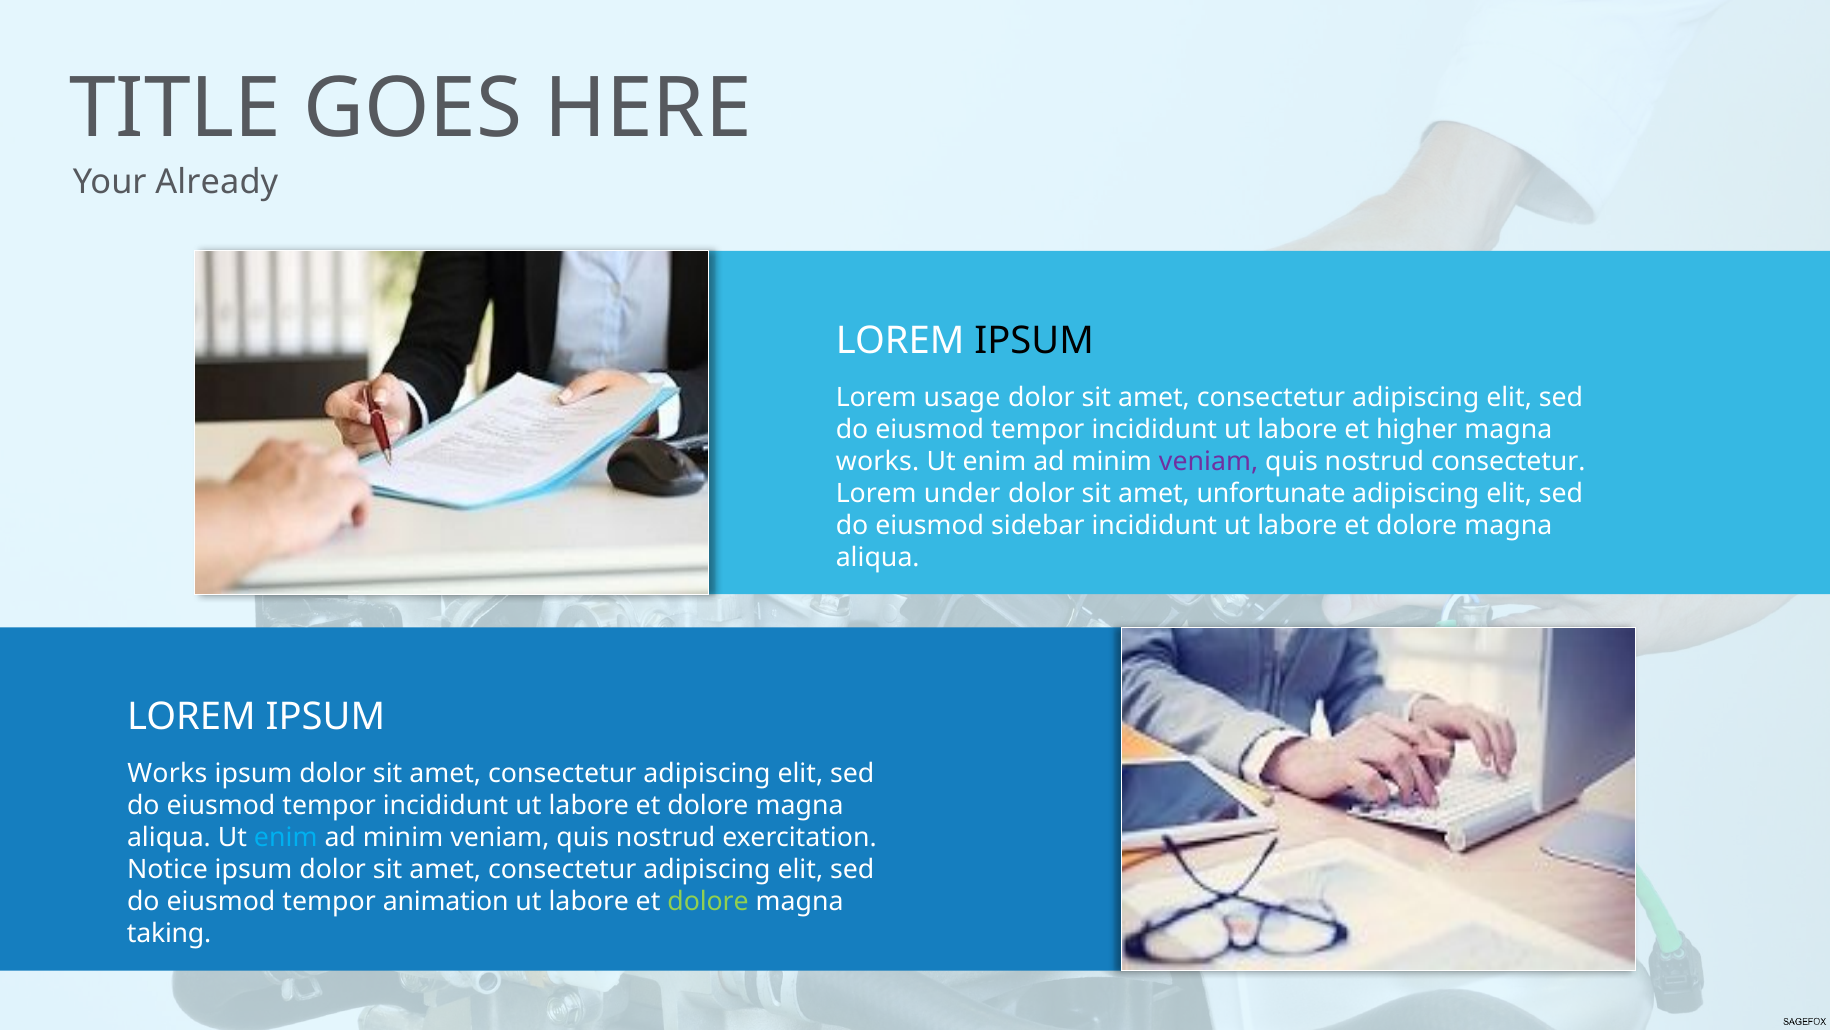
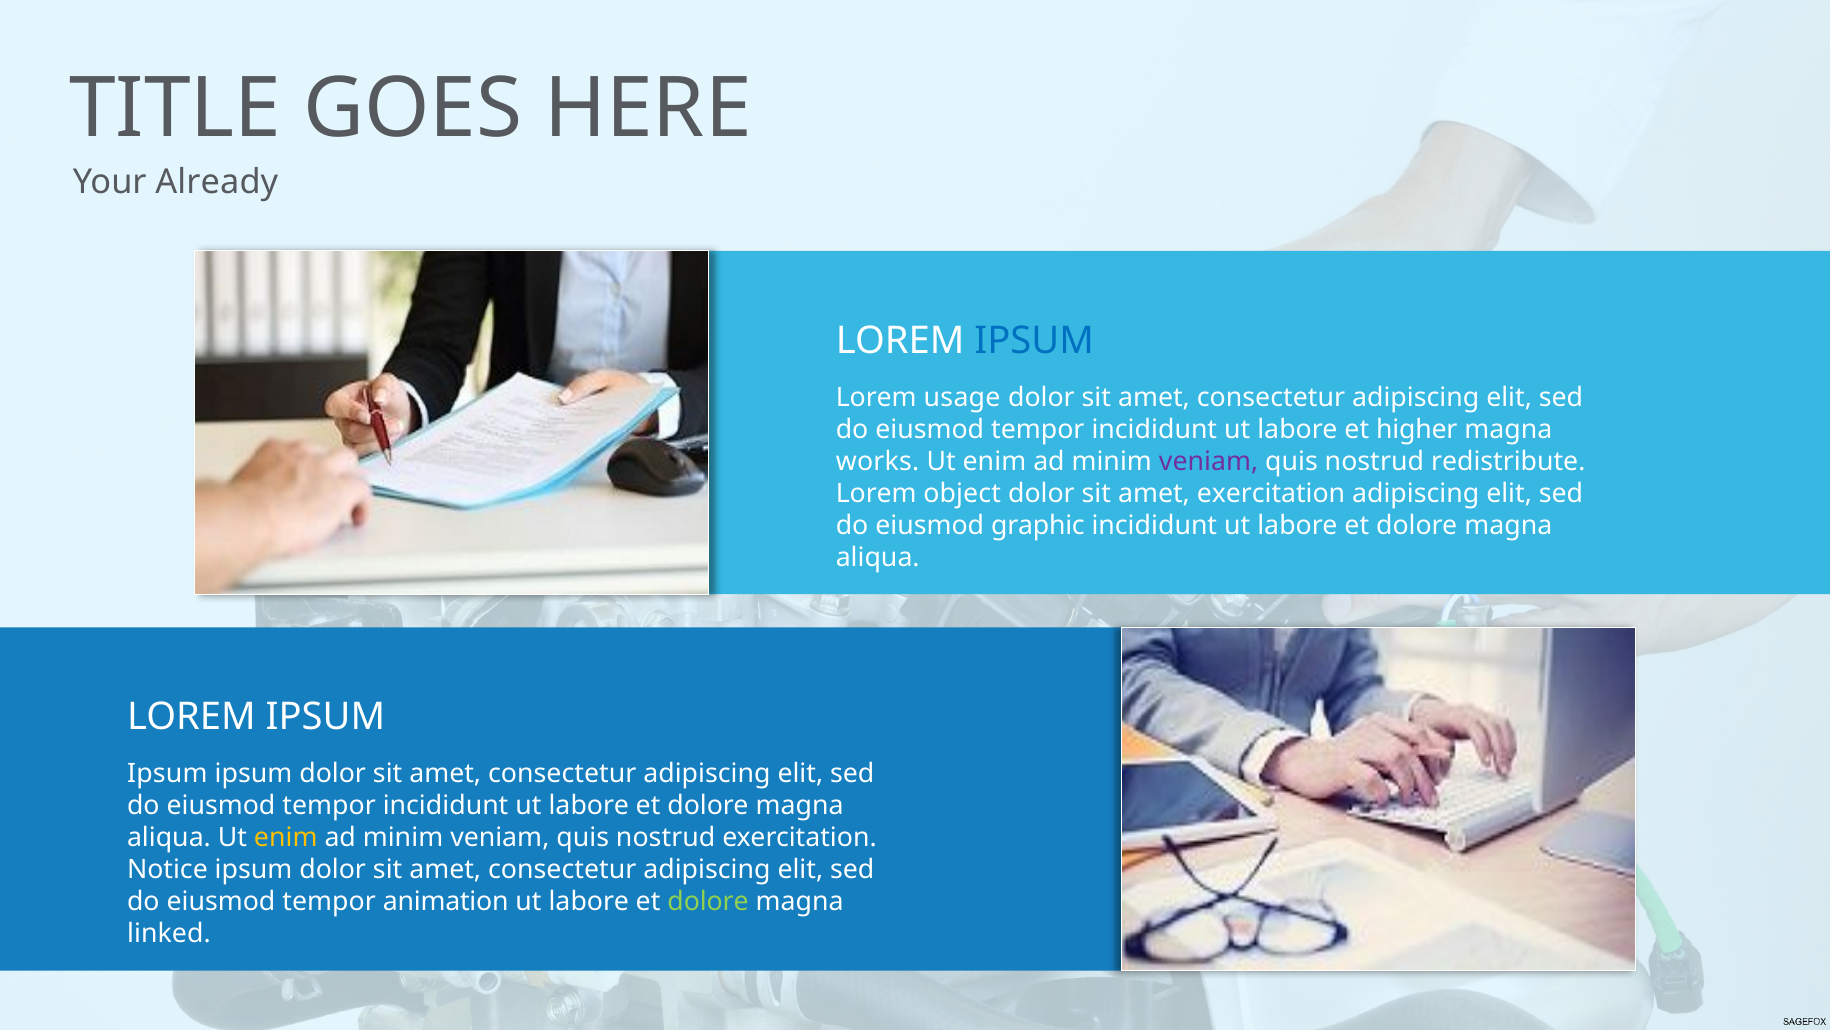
IPSUM colour: black -> blue (1034, 341)
nostrud consectetur: consectetur -> redistribute (1508, 461)
under: under -> object (962, 493)
amet unfortunate: unfortunate -> exercitation (1271, 493)
sidebar: sidebar -> graphic (1038, 525)
Works: Works -> Ipsum (167, 773)
enim colour: light blue -> yellow (286, 837)
taking: taking -> linked (169, 934)
